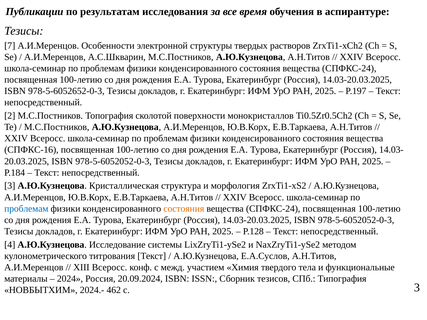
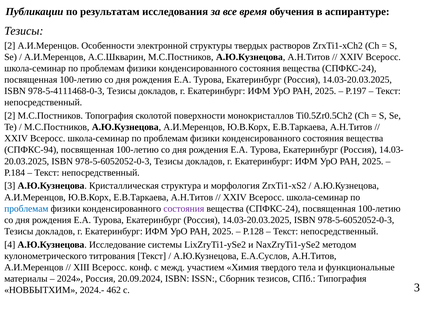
7: 7 -> 2 (10, 46)
978-5-6052652-0-3: 978-5-6052652-0-3 -> 978-5-4111468-0-3 (66, 91)
СПФКС-16: СПФКС-16 -> СПФКС-94 (31, 150)
состояния colour: orange -> purple (184, 209)
